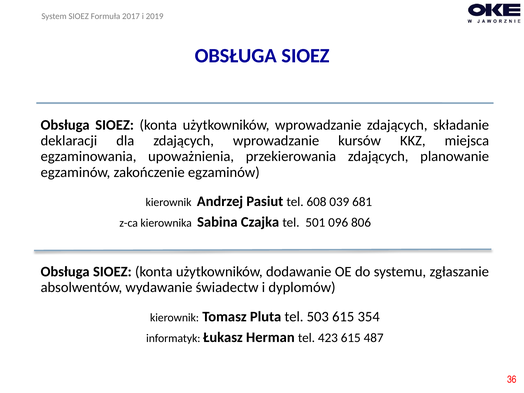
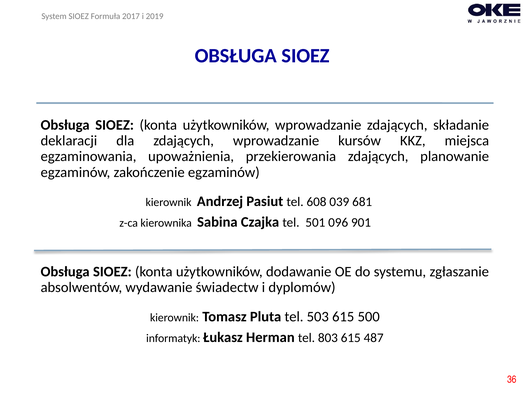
806: 806 -> 901 (361, 223)
354: 354 -> 500 (369, 317)
423: 423 -> 803 (328, 338)
